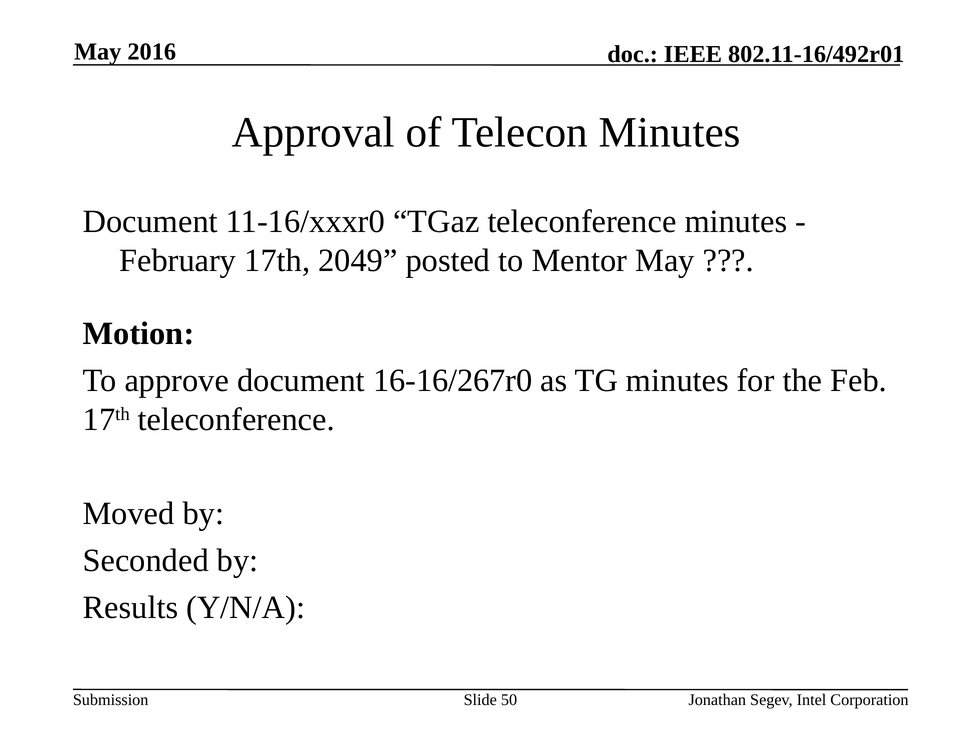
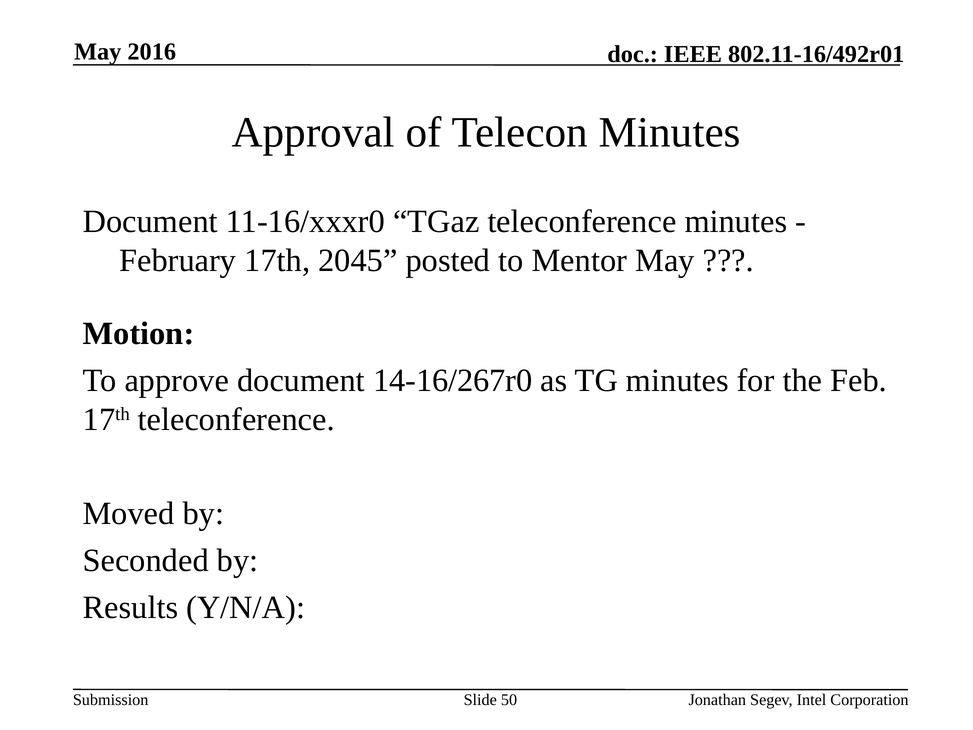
2049: 2049 -> 2045 (358, 260)
16-16/267r0: 16-16/267r0 -> 14-16/267r0 (453, 380)
